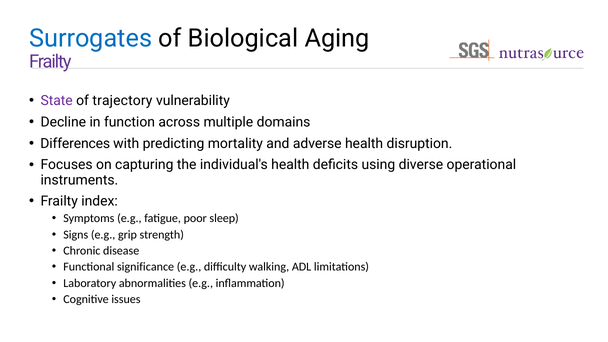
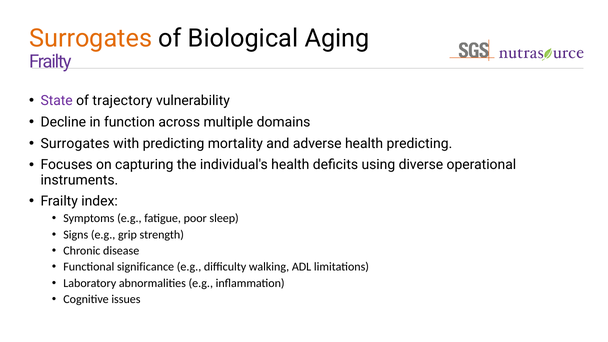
Surrogates colour: blue -> orange (91, 38)
Differences: Differences -> Surrogates (75, 143)
health disruption: disruption -> predicting (419, 143)
